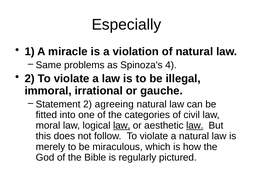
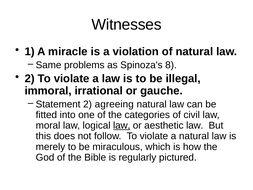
Especially: Especially -> Witnesses (127, 24)
4: 4 -> 8 (171, 65)
law underline: present -> none (195, 125)
